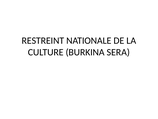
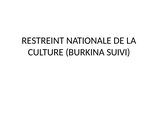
SERA: SERA -> SUIVI (118, 52)
